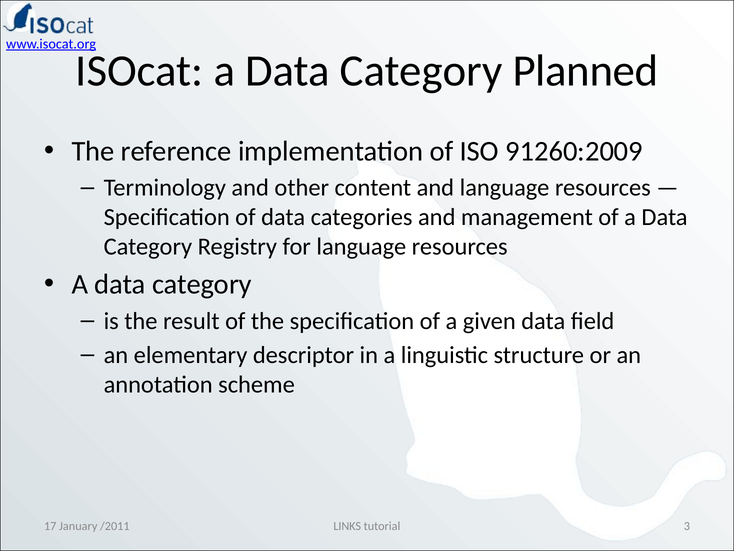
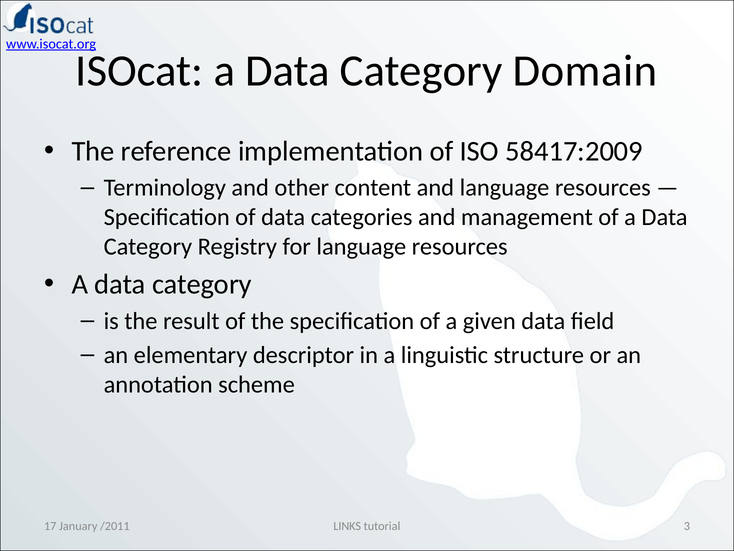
Planned: Planned -> Domain (585, 71)
91260:2009: 91260:2009 -> 58417:2009 (574, 151)
